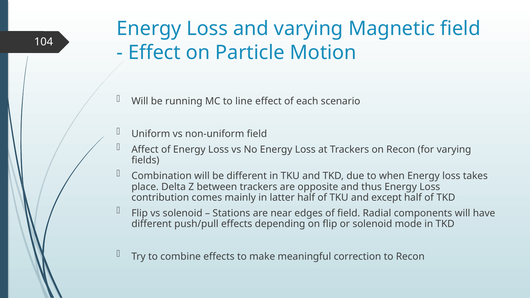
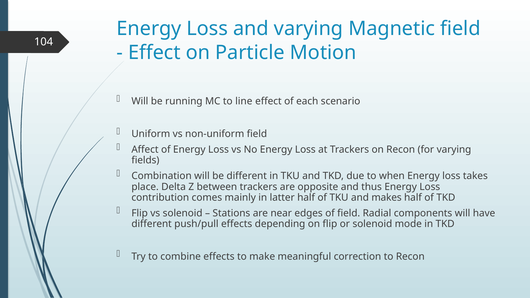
except: except -> makes (387, 198)
